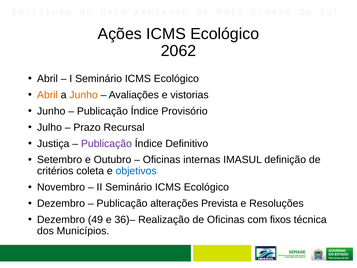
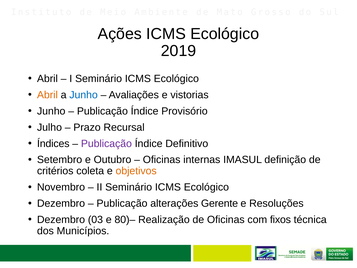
2062: 2062 -> 2019 (179, 51)
Junho colour: orange -> blue (84, 95)
Justiça: Justiça -> Índices (53, 143)
objetivos colour: blue -> orange (136, 171)
Prevista: Prevista -> Gerente (220, 203)
49: 49 -> 03 (95, 220)
36)–: 36)– -> 80)– (125, 220)
